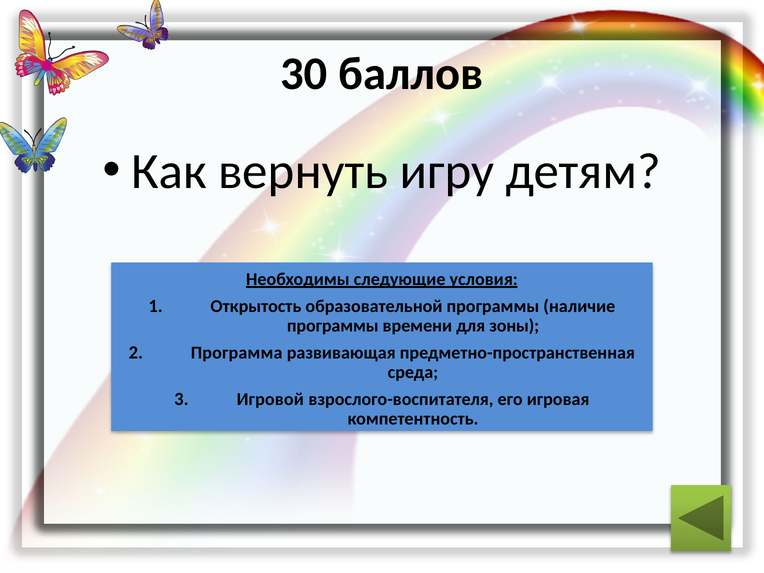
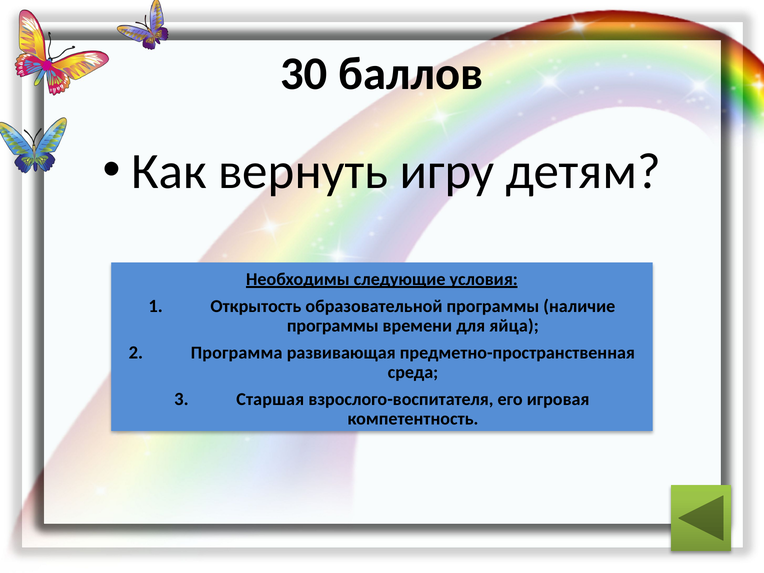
зоны: зоны -> яйца (514, 326)
Игровой: Игровой -> Старшая (270, 399)
